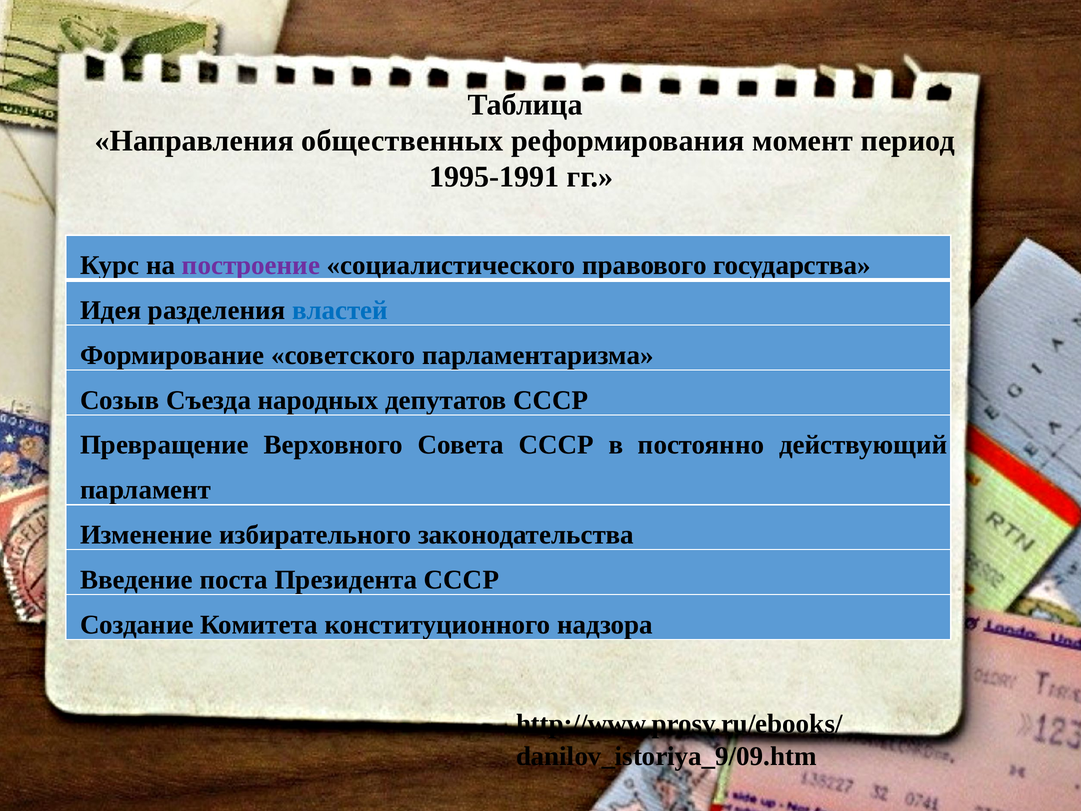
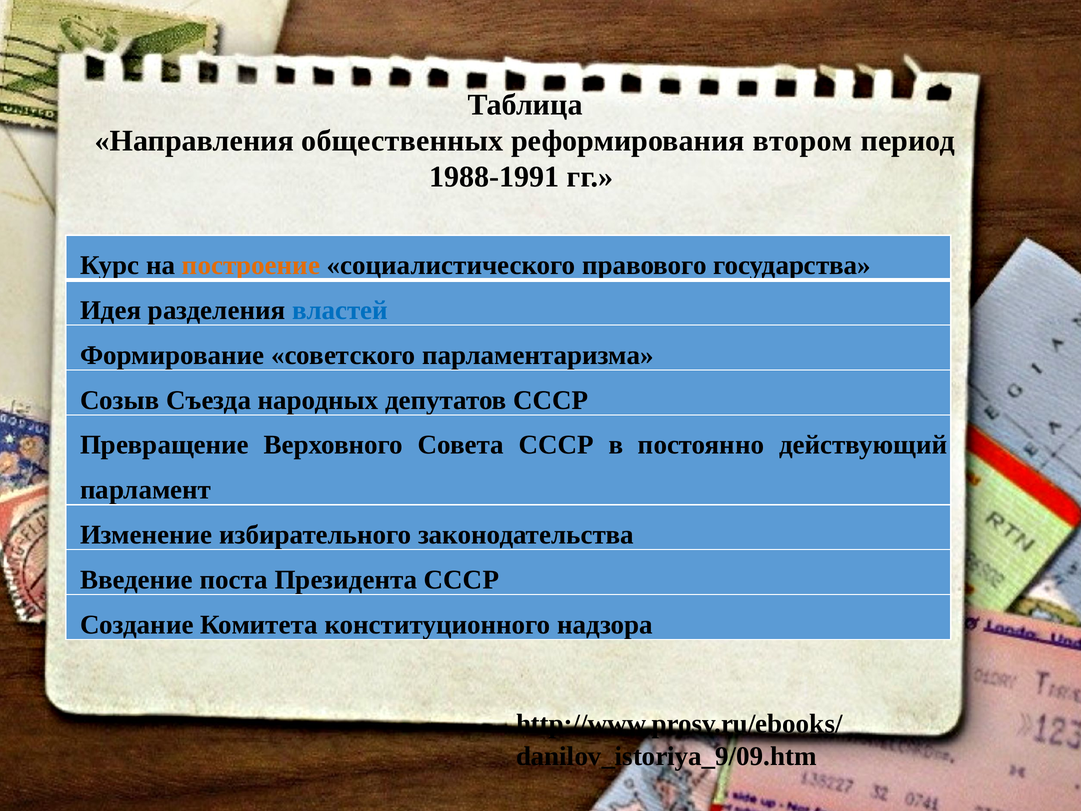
момент: момент -> втором (803, 141)
1995-1991: 1995-1991 -> 1988-1991 (494, 177)
построение colour: purple -> orange (251, 265)
